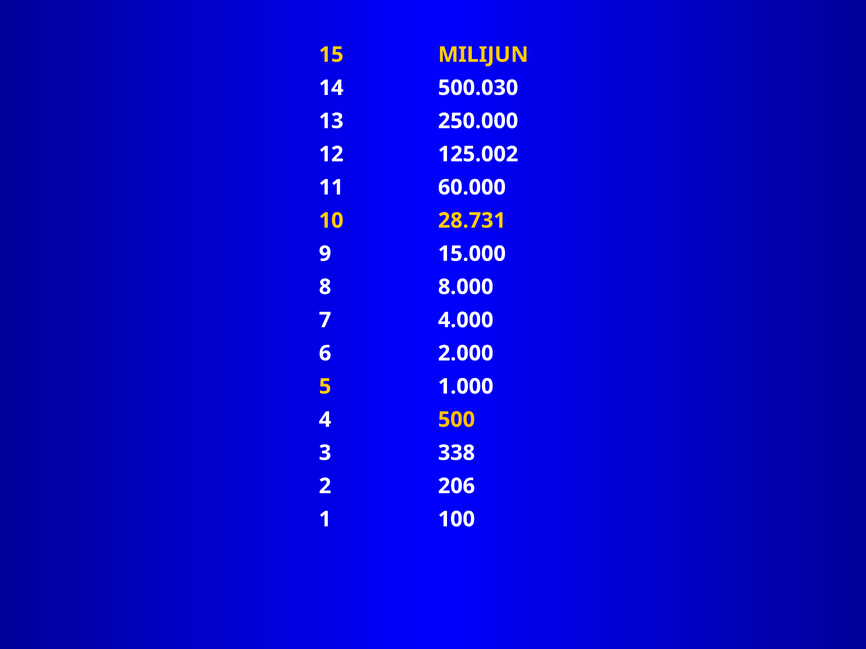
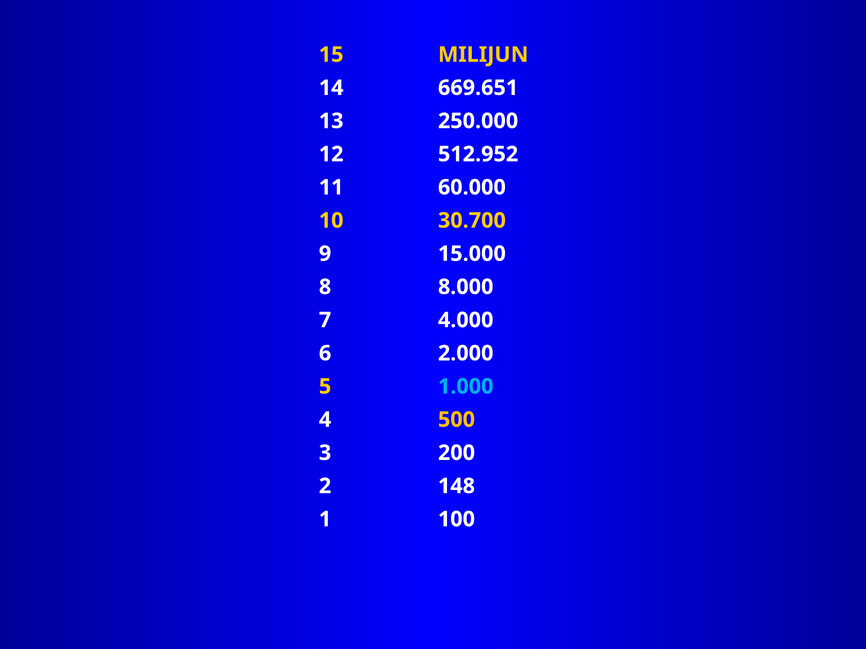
500.030: 500.030 -> 669.651 (478, 88)
125.002: 125.002 -> 512.952 (478, 154)
28.731: 28.731 -> 30.700 (472, 221)
1.000 colour: white -> light blue (466, 387)
338: 338 -> 200 (456, 453)
206: 206 -> 148 (456, 486)
